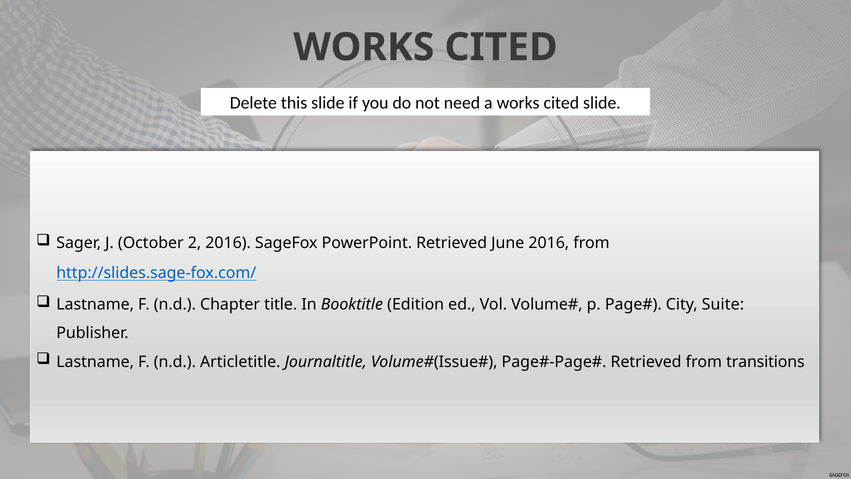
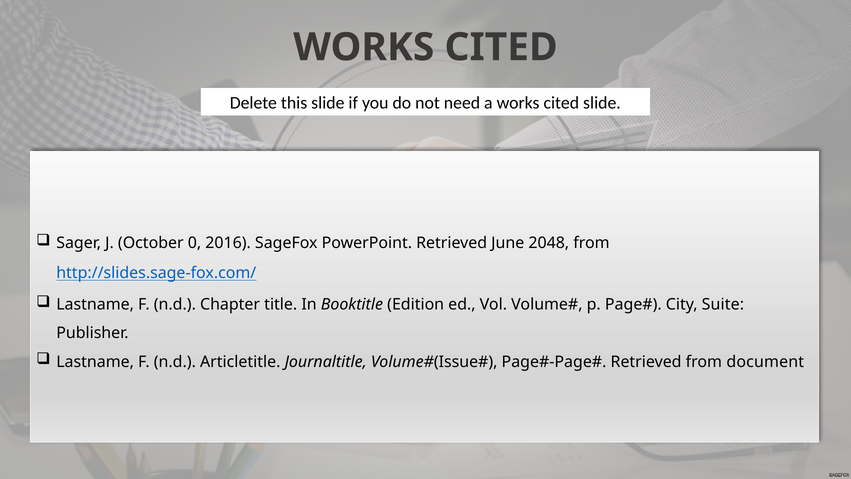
2: 2 -> 0 (195, 243)
June 2016: 2016 -> 2048 (549, 243)
transitions: transitions -> document (765, 362)
